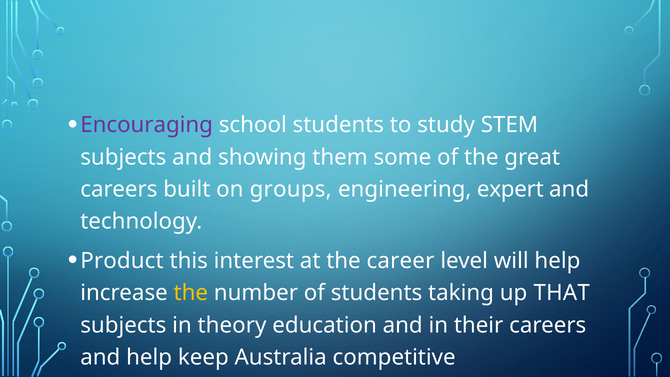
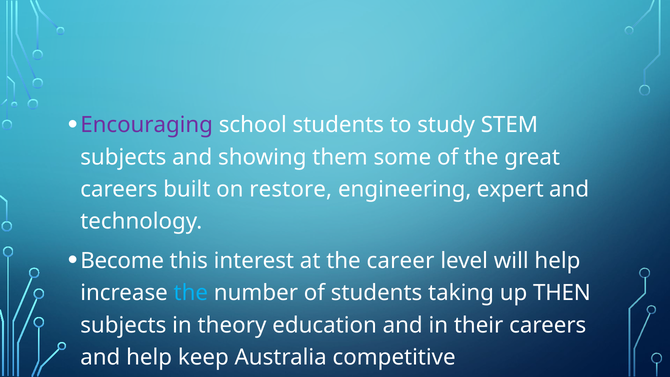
groups: groups -> restore (291, 189)
Product: Product -> Become (122, 261)
the colour: yellow -> light blue (191, 293)
THAT: THAT -> THEN (562, 293)
